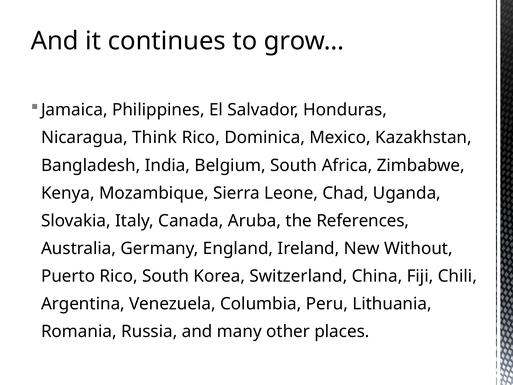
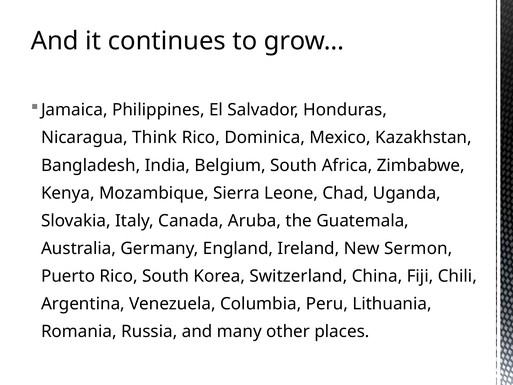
References: References -> Guatemala (363, 221)
Without: Without -> Sermon (418, 248)
